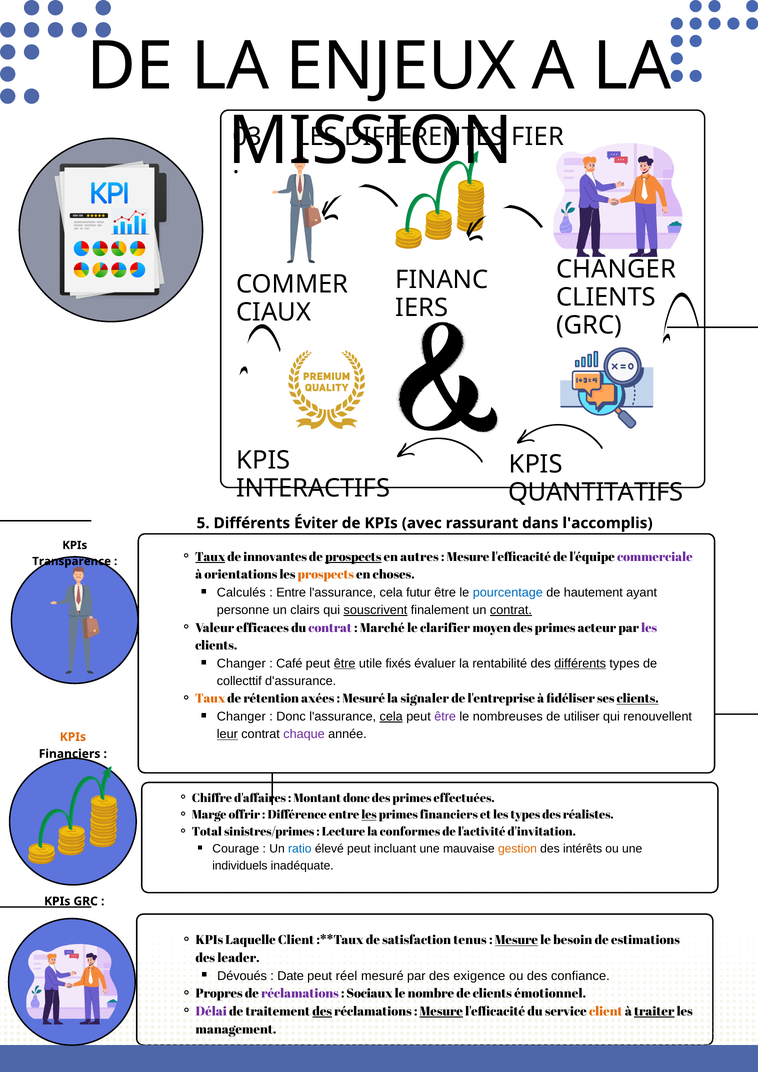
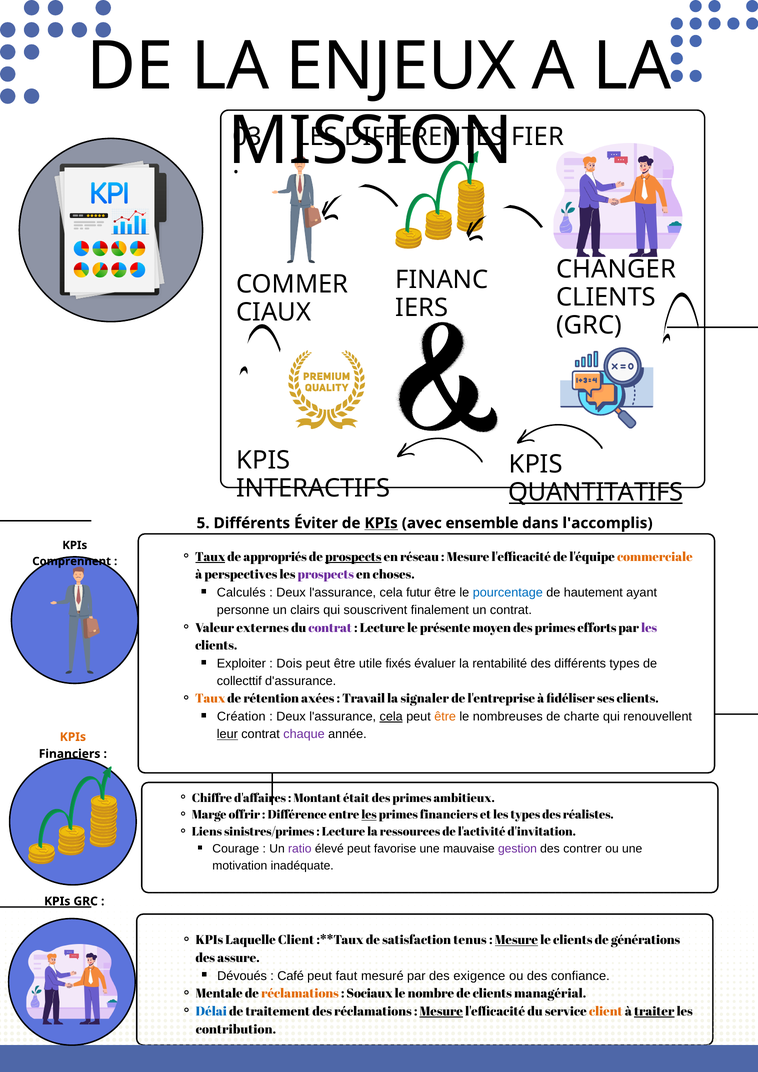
QUANTITATIFS underline: none -> present (596, 492)
KPIs underline: none -> present (381, 523)
rassurant: rassurant -> ensemble (482, 523)
innovantes: innovantes -> appropriés (275, 557)
autres: autres -> réseau (420, 557)
commerciale colour: purple -> orange (655, 557)
Transparence: Transparence -> Comprennent (72, 561)
orientations: orientations -> perspectives (241, 575)
prospects colour: orange -> purple (326, 575)
Entre: Entre -> Deux (291, 592)
souscrivent underline: present -> none (375, 610)
contrat underline: present -> none (511, 610)
efficaces: efficaces -> externes (263, 628)
Marché: Marché -> Lecture (382, 628)
clarifier: clarifier -> présente (445, 628)
acteur: acteur -> efforts (597, 628)
Changer: Changer -> Exploiter (241, 663)
Café: Café -> Dois (289, 663)
être underline: present -> none (345, 663)
différents underline: present -> none (580, 663)
Mesuré: Mesuré -> Travail (364, 699)
clients underline: present -> none (638, 699)
Changer: Changer -> Création (241, 717)
Donc: Donc -> Deux (291, 717)
être colour: purple -> orange (445, 717)
utiliser: utiliser -> charte (582, 717)
Montant donc: donc -> était (356, 798)
effectuées: effectuées -> ambitieux (464, 798)
Total: Total -> Liens (207, 832)
conformes: conformes -> ressources (410, 832)
ratio colour: blue -> purple (300, 849)
incluant: incluant -> favorise (395, 849)
gestion colour: orange -> purple (517, 849)
intérêts: intérêts -> contrer (582, 849)
individuels: individuels -> motivation (240, 866)
le besoin: besoin -> clients (573, 940)
estimations: estimations -> générations (646, 940)
leader: leader -> assure (239, 958)
Date: Date -> Café (291, 976)
réel: réel -> faut (346, 976)
Propres: Propres -> Mentale (219, 994)
réclamations colour: purple -> orange (300, 994)
émotionnel: émotionnel -> managérial (550, 994)
Délai colour: purple -> blue (211, 1012)
des underline: present -> none (322, 1012)
management: management -> contribution (236, 1029)
